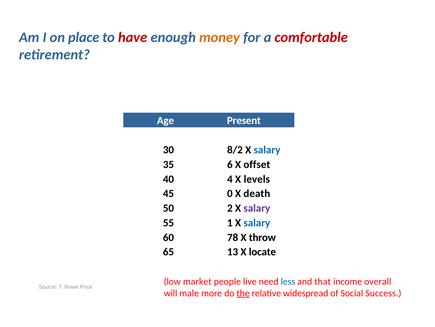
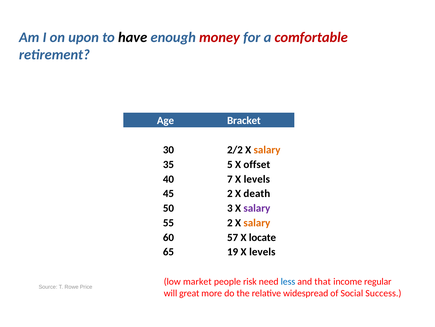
place: place -> upon (84, 37)
have colour: red -> black (133, 37)
money colour: orange -> red (220, 37)
Present: Present -> Bracket (244, 120)
8/2: 8/2 -> 2/2 (235, 150)
salary colour: blue -> orange (267, 150)
6: 6 -> 5 (230, 164)
4: 4 -> 7 (230, 179)
45 0: 0 -> 2 (230, 193)
2: 2 -> 3 (230, 208)
55 1: 1 -> 2 (230, 222)
salary colour: blue -> orange (257, 222)
78: 78 -> 57 (233, 237)
throw: throw -> locate (262, 237)
13: 13 -> 19 (233, 251)
locate: locate -> levels (262, 251)
live: live -> risk (250, 281)
overall: overall -> regular (378, 281)
male: male -> great (189, 293)
the underline: present -> none (243, 293)
